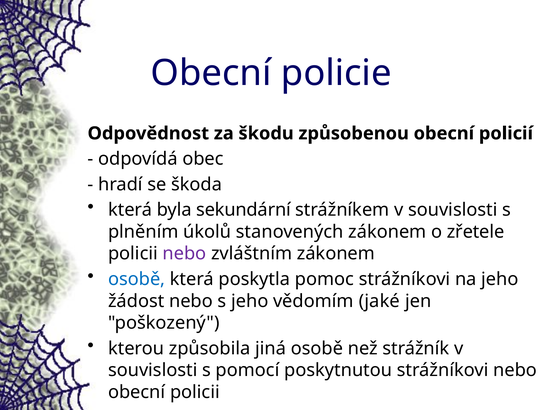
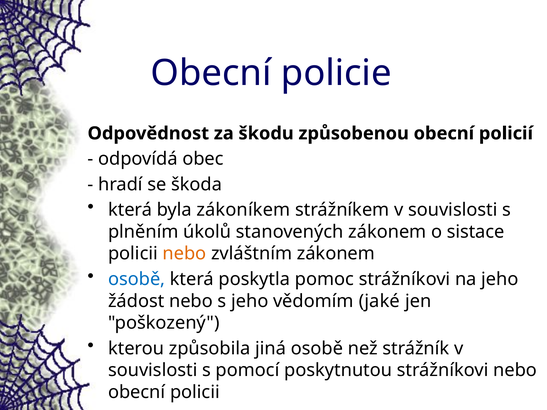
sekundární: sekundární -> zákoníkem (243, 210)
zřetele: zřetele -> sistace (476, 232)
nebo colour: purple -> orange (184, 254)
